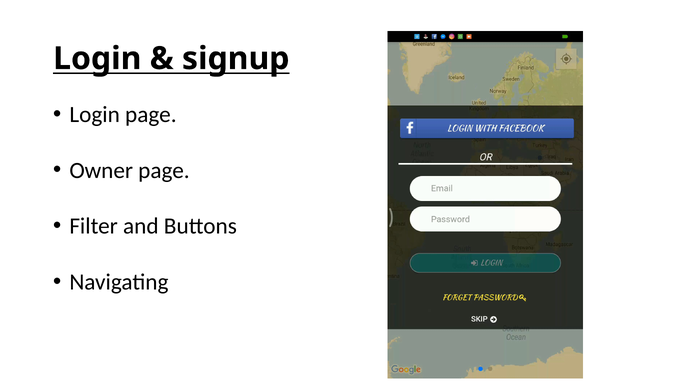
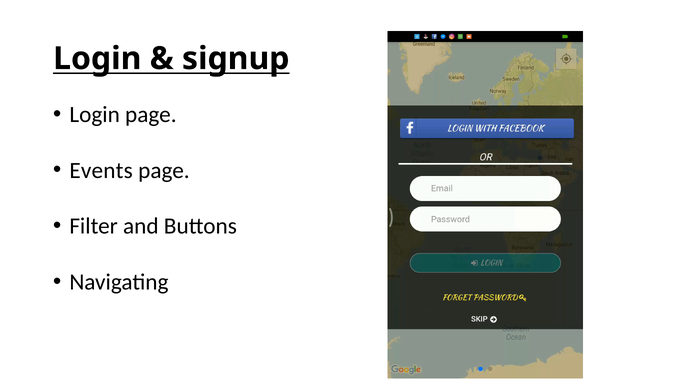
Owner: Owner -> Events (101, 171)
